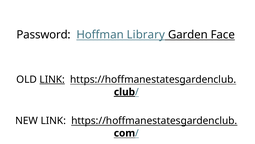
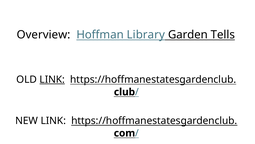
Password: Password -> Overview (44, 35)
Face: Face -> Tells (223, 35)
club underline: present -> none (124, 92)
